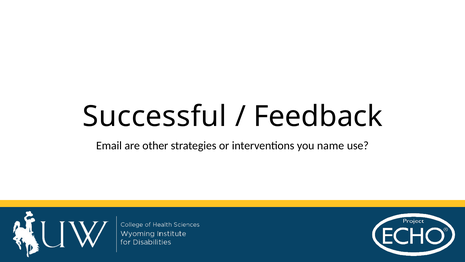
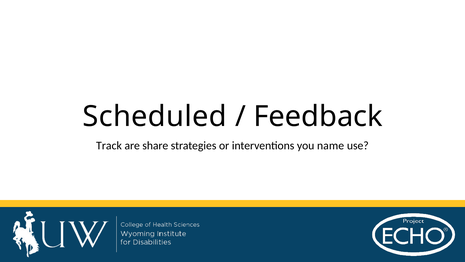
Successful: Successful -> Scheduled (155, 116)
Email: Email -> Track (109, 145)
other: other -> share (155, 145)
